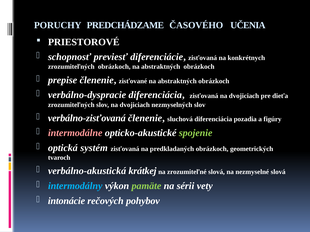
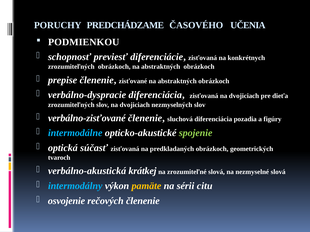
PRIESTOROVÉ: PRIESTOROVÉ -> PODMIENKOU (84, 42)
verbálno-zisťovaná: verbálno-zisťovaná -> verbálno-zisťované (87, 118)
intermodálne colour: pink -> light blue (75, 133)
systém: systém -> súčasť (94, 148)
pamäte colour: light green -> yellow (146, 186)
vety: vety -> citu (205, 186)
intonácie: intonácie -> osvojenie (66, 201)
rečových pohybov: pohybov -> členenie (143, 201)
